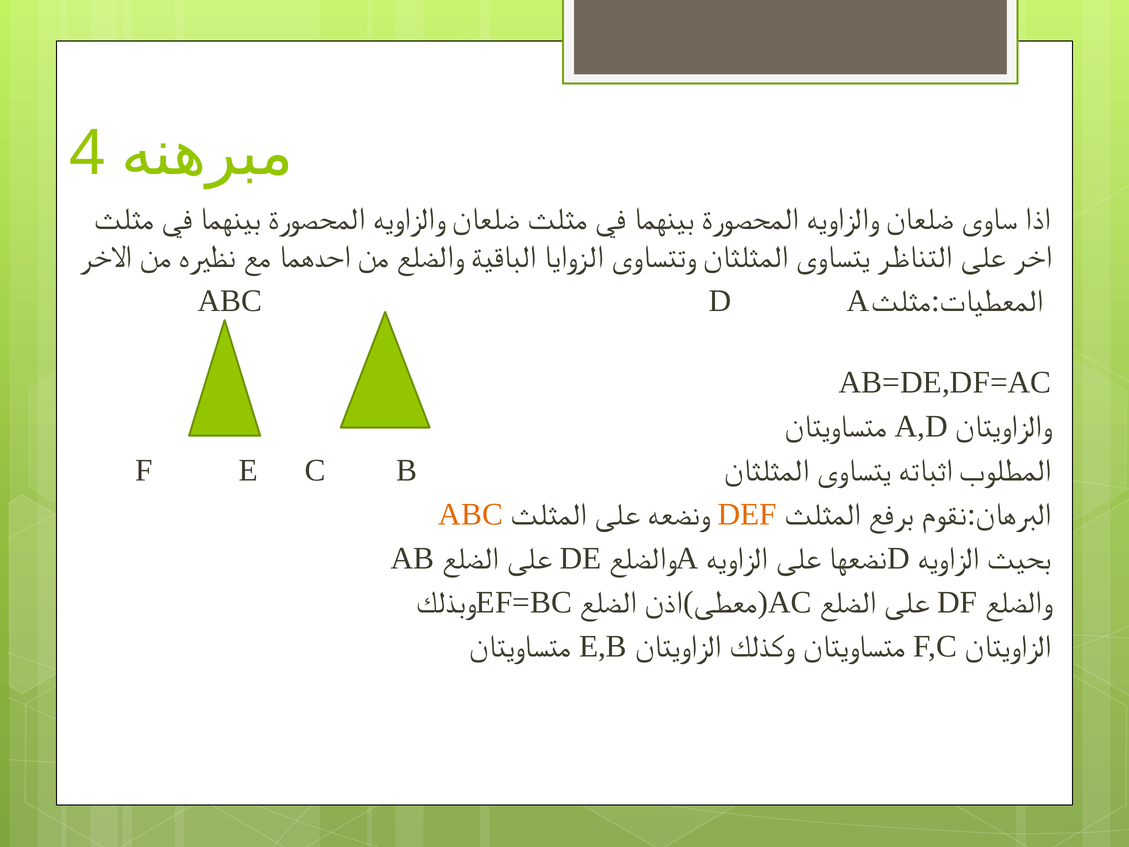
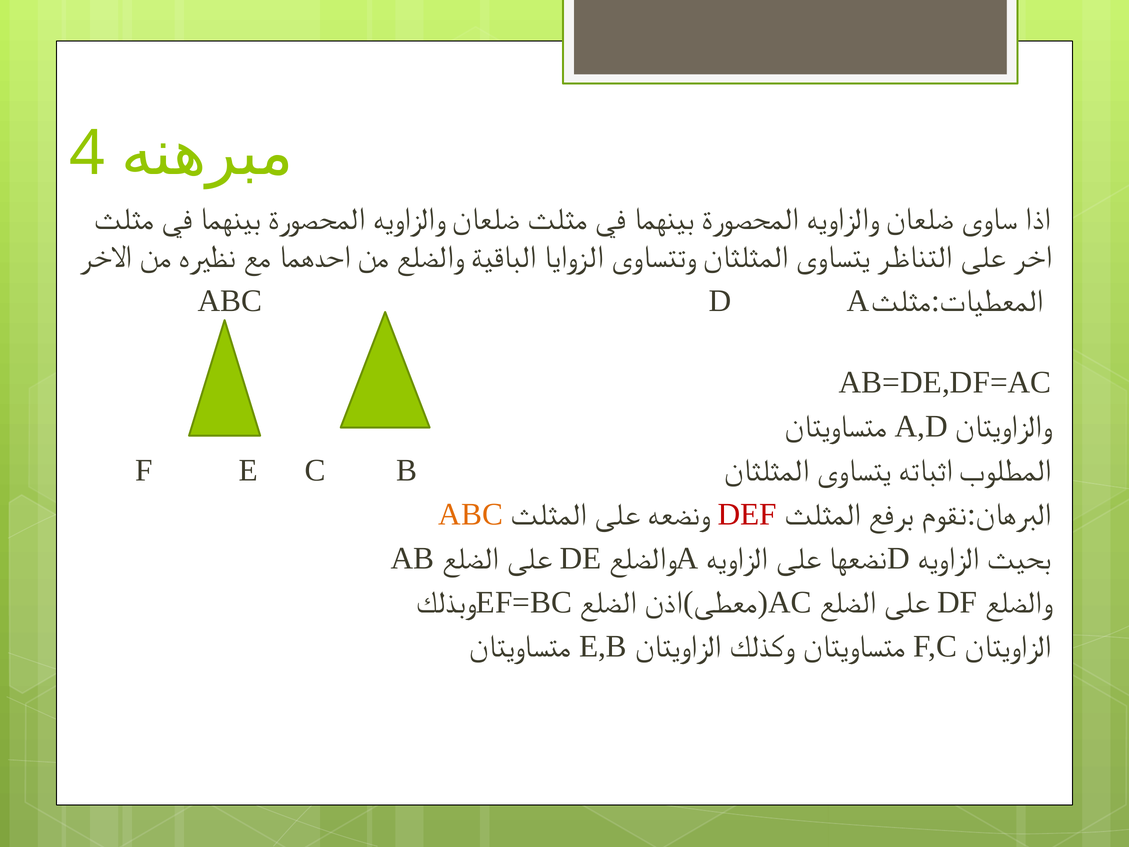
DEF colour: orange -> red (747, 514)
